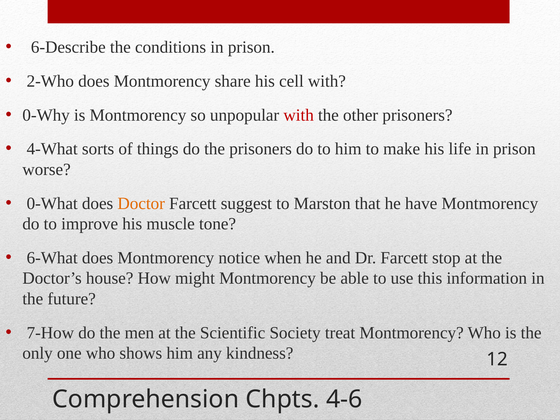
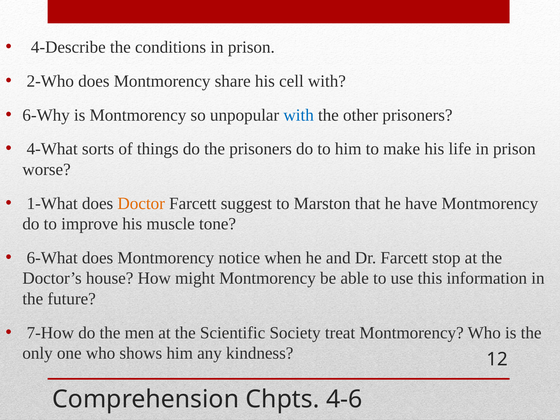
6-Describe: 6-Describe -> 4-Describe (68, 47)
0-Why: 0-Why -> 6-Why (46, 115)
with colour: red -> blue (299, 115)
0-What: 0-What -> 1-What (52, 203)
